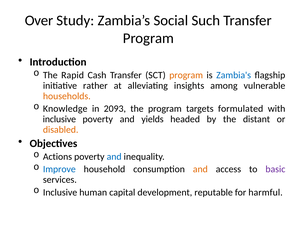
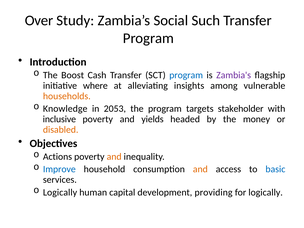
Rapid: Rapid -> Boost (73, 75)
program colour: orange -> blue (186, 75)
Zambia's colour: blue -> purple (234, 75)
rather: rather -> where (95, 86)
2093: 2093 -> 2053 (115, 109)
formulated: formulated -> stakeholder (241, 109)
distant: distant -> money (257, 119)
and colour: blue -> orange (114, 157)
basic colour: purple -> blue (275, 169)
Inclusive: Inclusive -> Logically (60, 192)
reputable: reputable -> providing (214, 192)
for harmful: harmful -> logically (266, 192)
